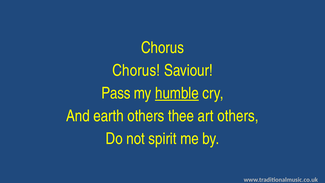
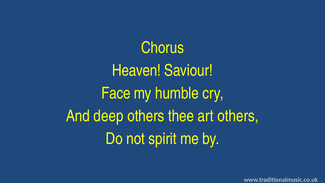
Chorus: Chorus -> Heaven (136, 70)
Pass: Pass -> Face (116, 93)
humble underline: present -> none (177, 93)
earth: earth -> deep (108, 116)
